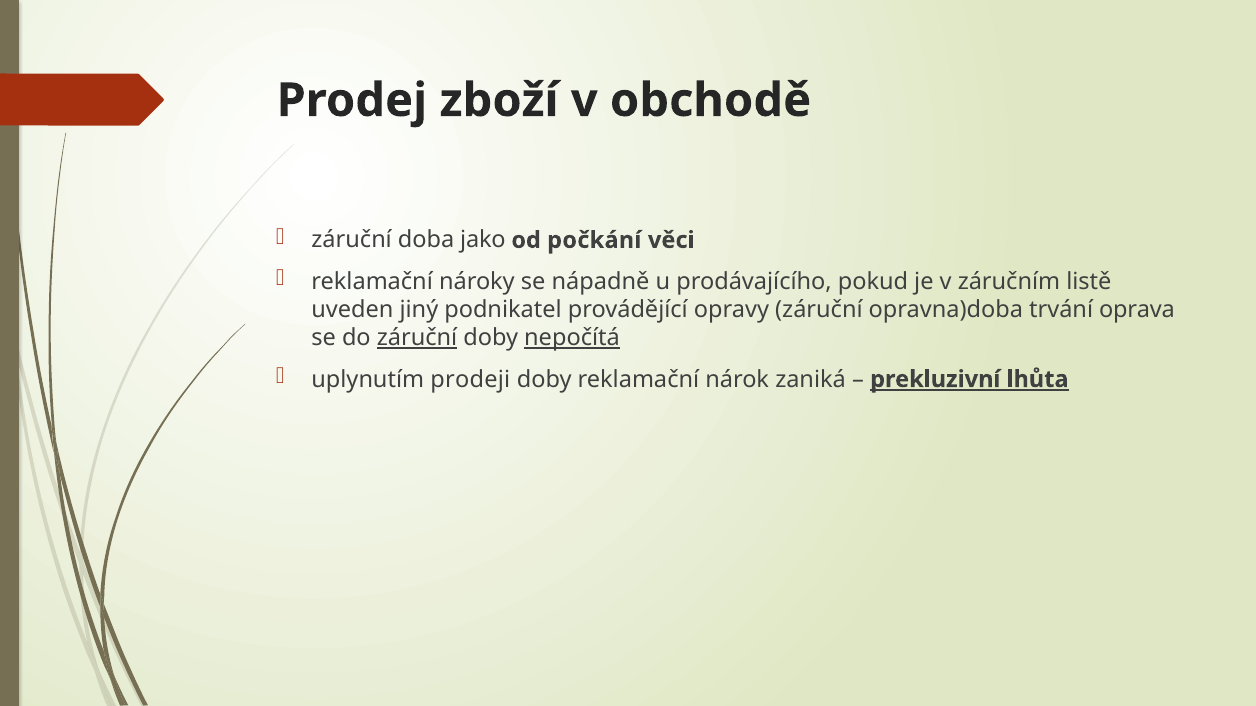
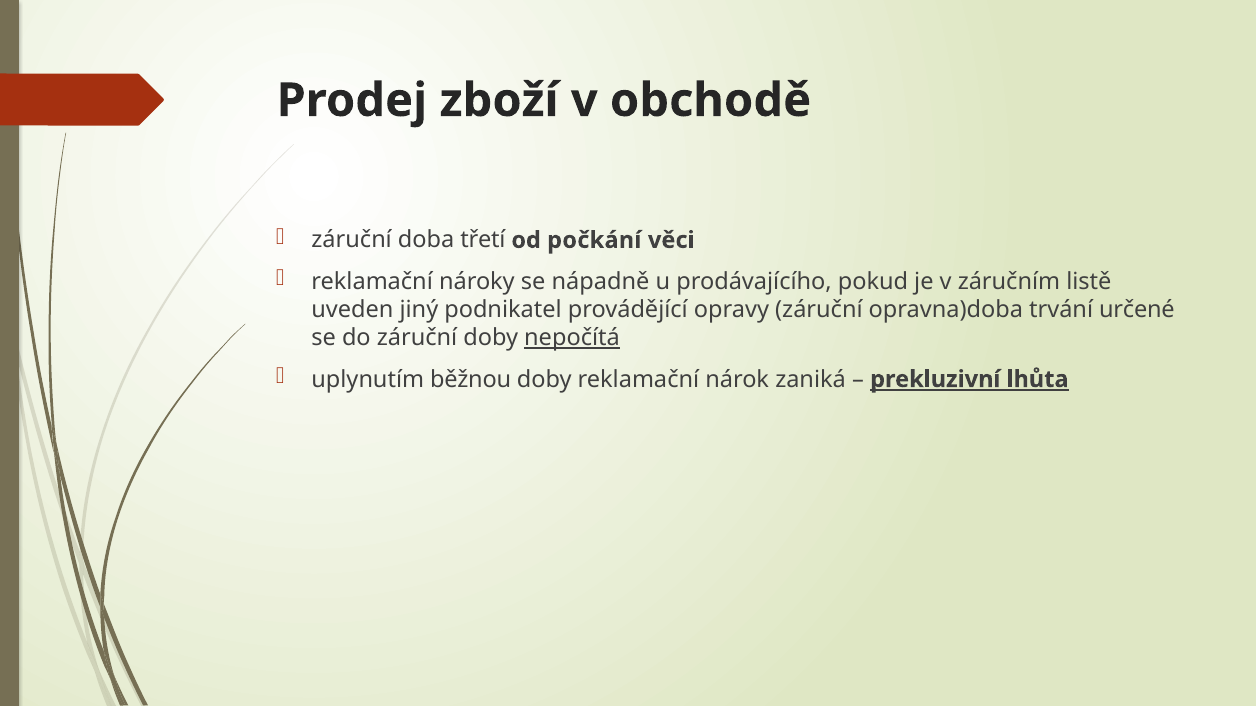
jako: jako -> třetí (483, 240)
oprava: oprava -> určené (1137, 310)
záruční underline: present -> none (417, 338)
prodeji: prodeji -> běžnou (471, 380)
